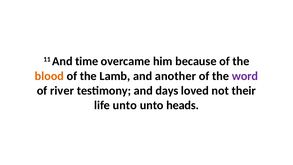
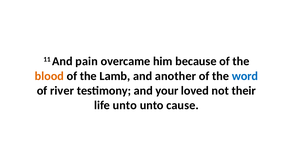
time: time -> pain (87, 61)
word colour: purple -> blue (245, 76)
days: days -> your (167, 91)
heads: heads -> cause (182, 105)
